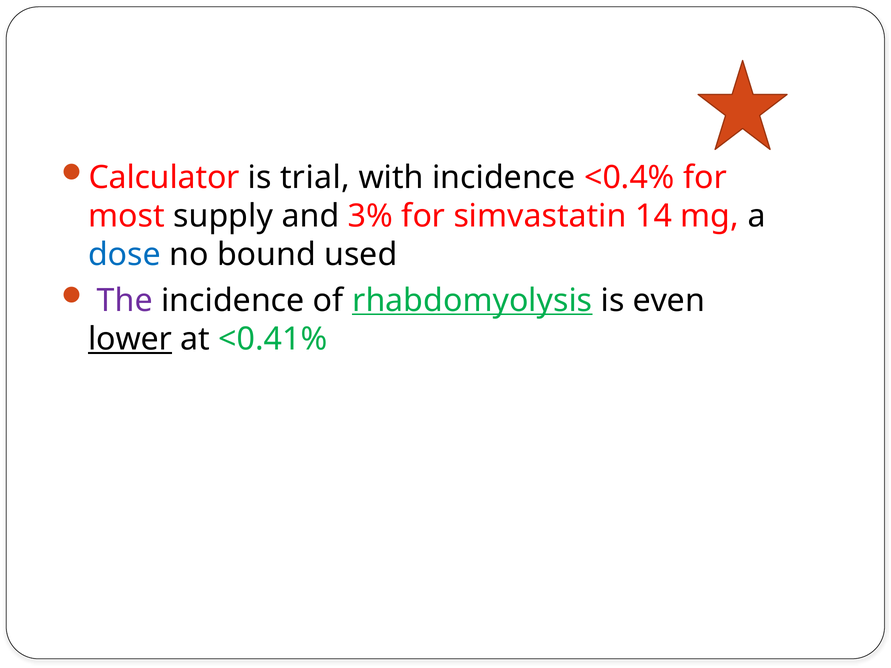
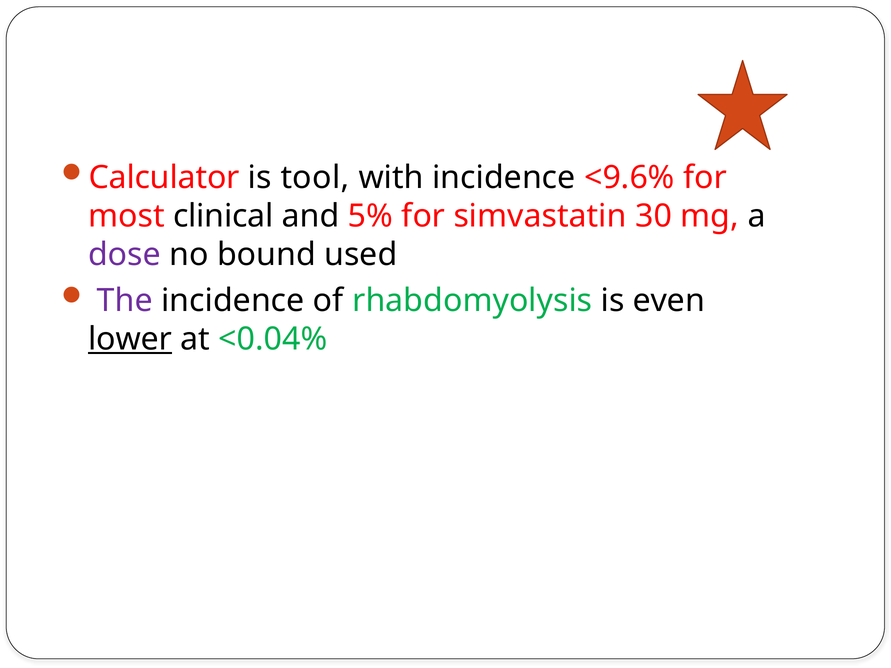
trial: trial -> tool (315, 178)
<0.4%: <0.4% -> <9.6% (629, 178)
supply: supply -> clinical (223, 216)
3%: 3% -> 5% (371, 216)
14: 14 -> 30 (654, 216)
dose colour: blue -> purple (124, 255)
rhabdomyolysis underline: present -> none (472, 301)
<0.41%: <0.41% -> <0.04% (273, 339)
